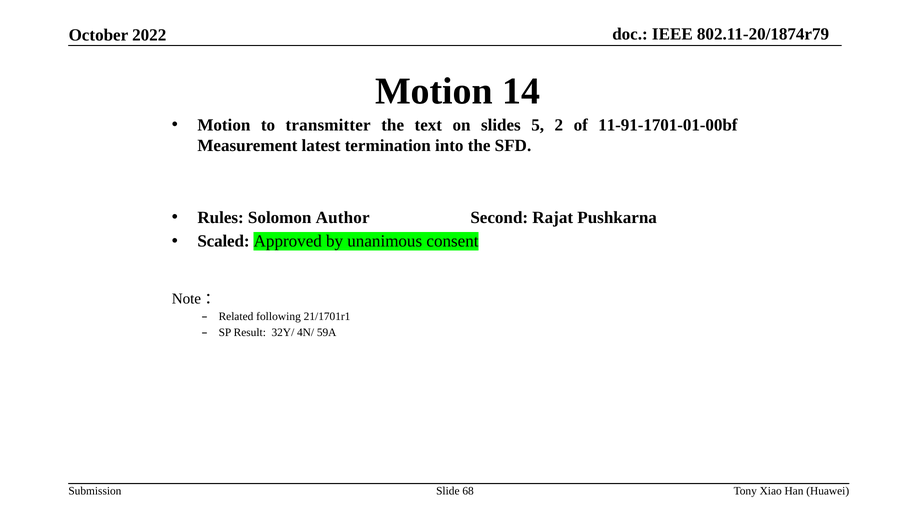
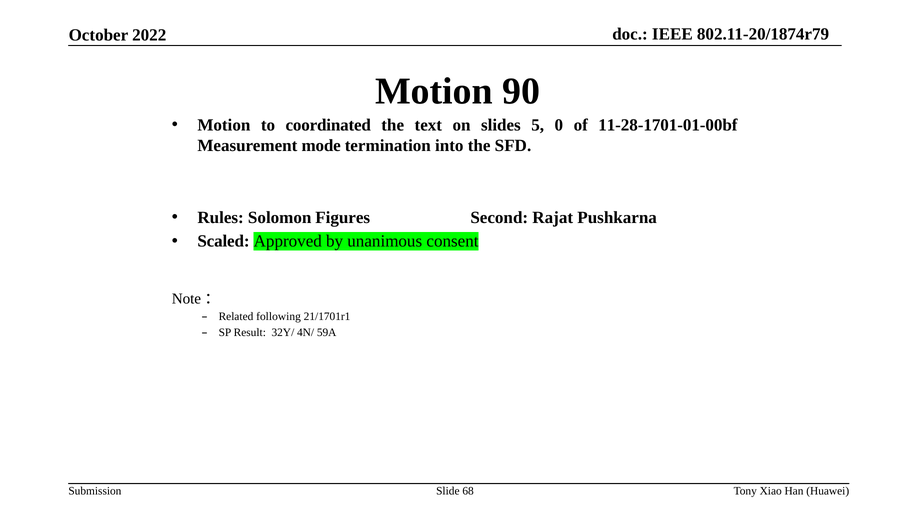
14: 14 -> 90 (521, 91)
transmitter: transmitter -> coordinated (328, 125)
2: 2 -> 0 (559, 125)
11-91-1701-01-00bf: 11-91-1701-01-00bf -> 11-28-1701-01-00bf (668, 125)
latest: latest -> mode (321, 146)
Author: Author -> Figures (343, 217)
